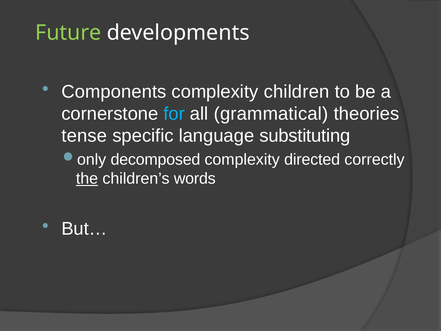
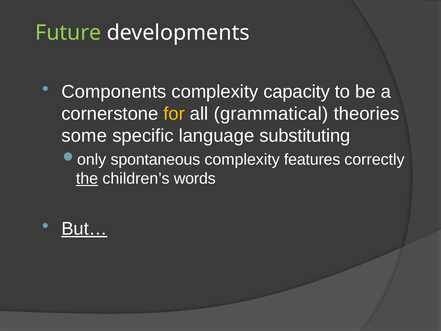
children: children -> capacity (297, 92)
for colour: light blue -> yellow (174, 114)
tense: tense -> some (84, 136)
decomposed: decomposed -> spontaneous (155, 159)
directed: directed -> features (312, 159)
But… underline: none -> present (84, 229)
